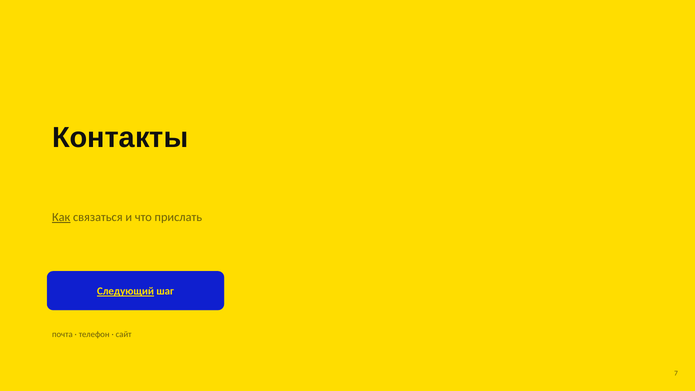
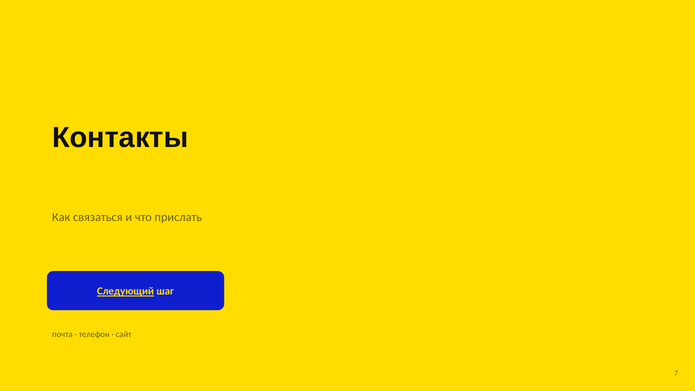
Как underline: present -> none (61, 217)
